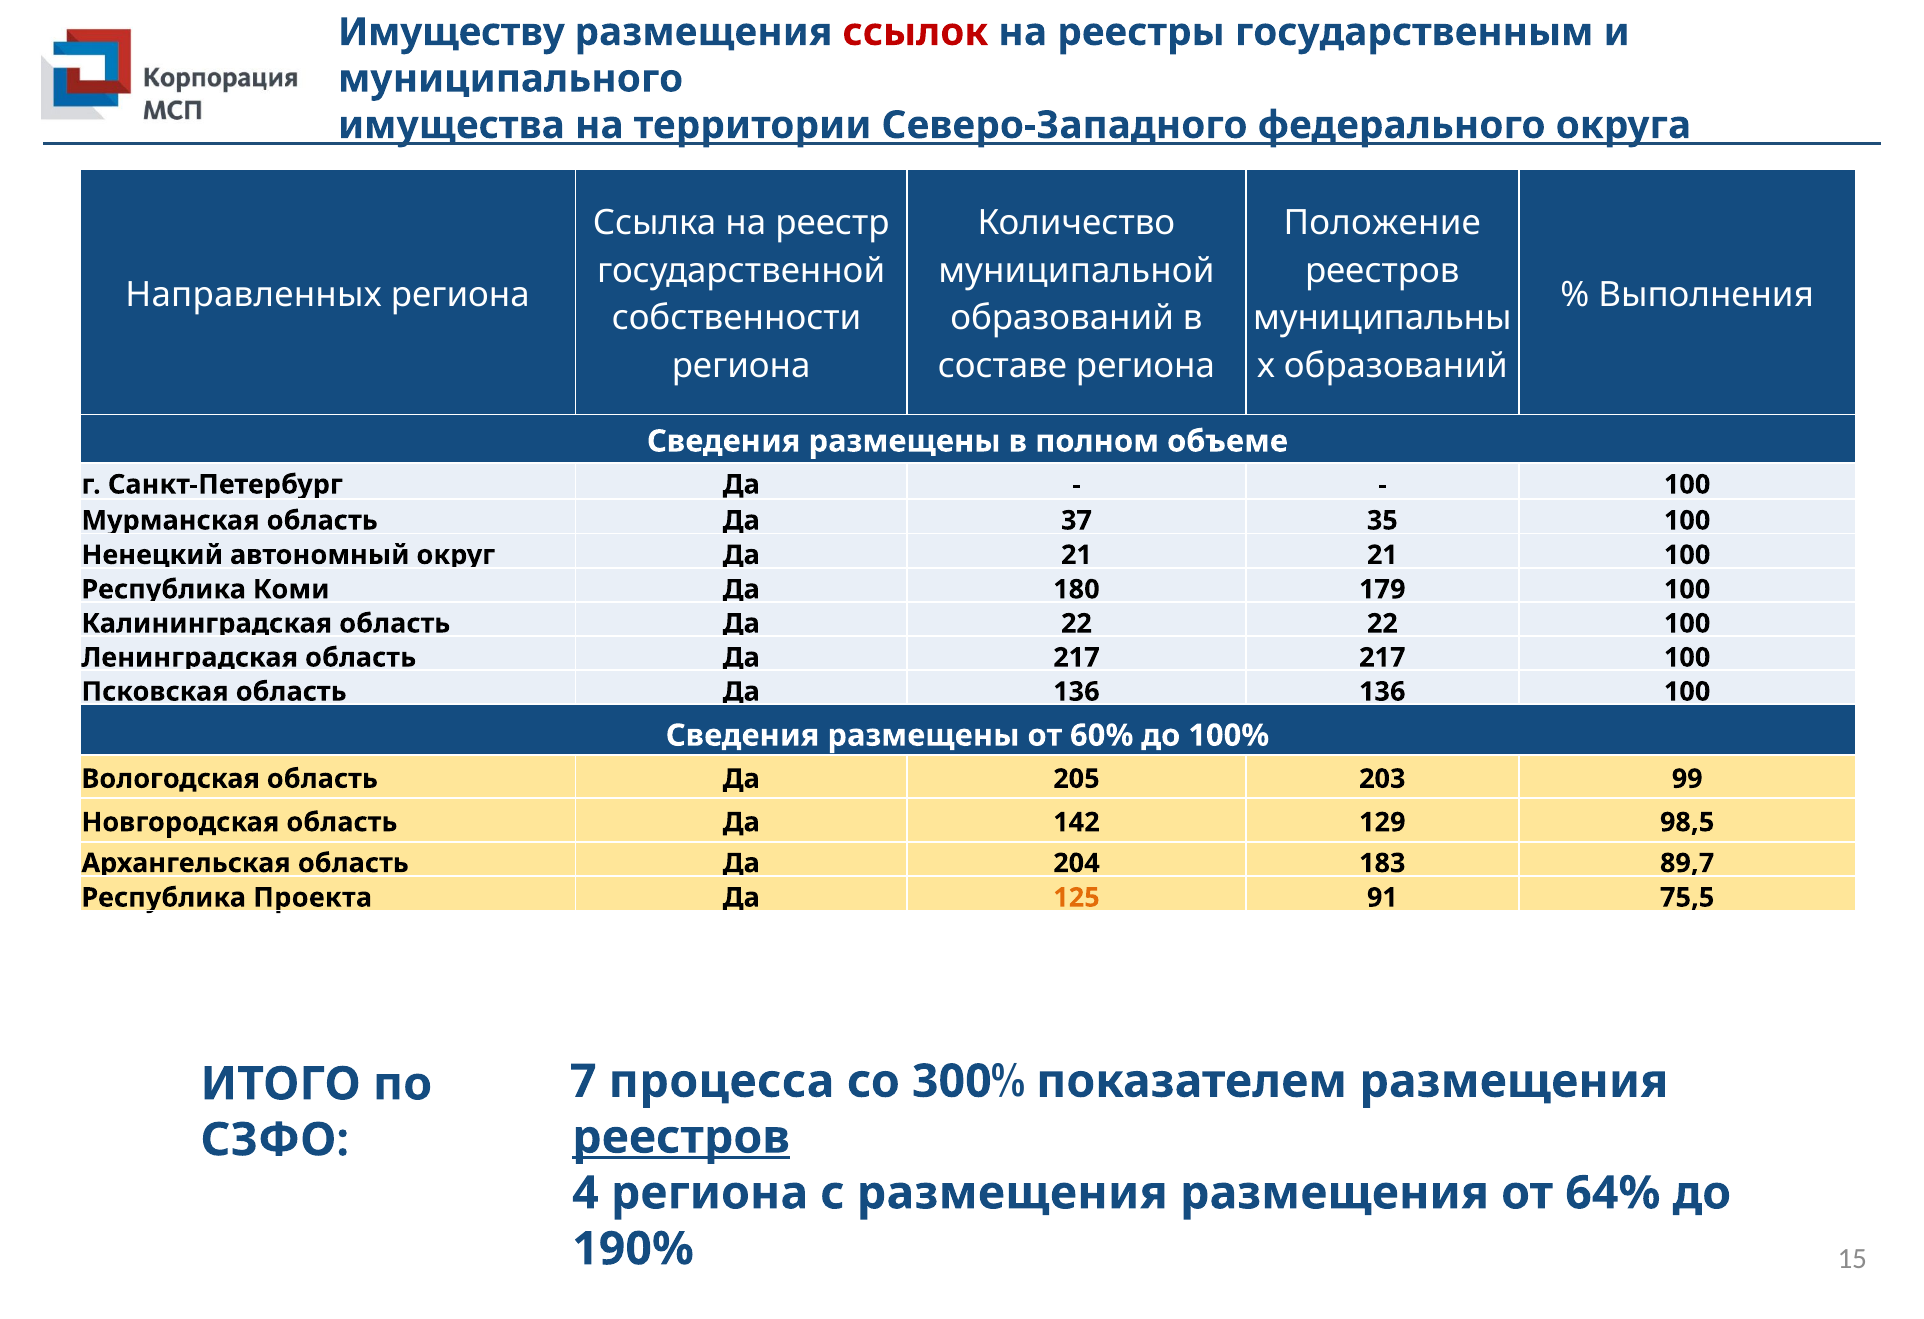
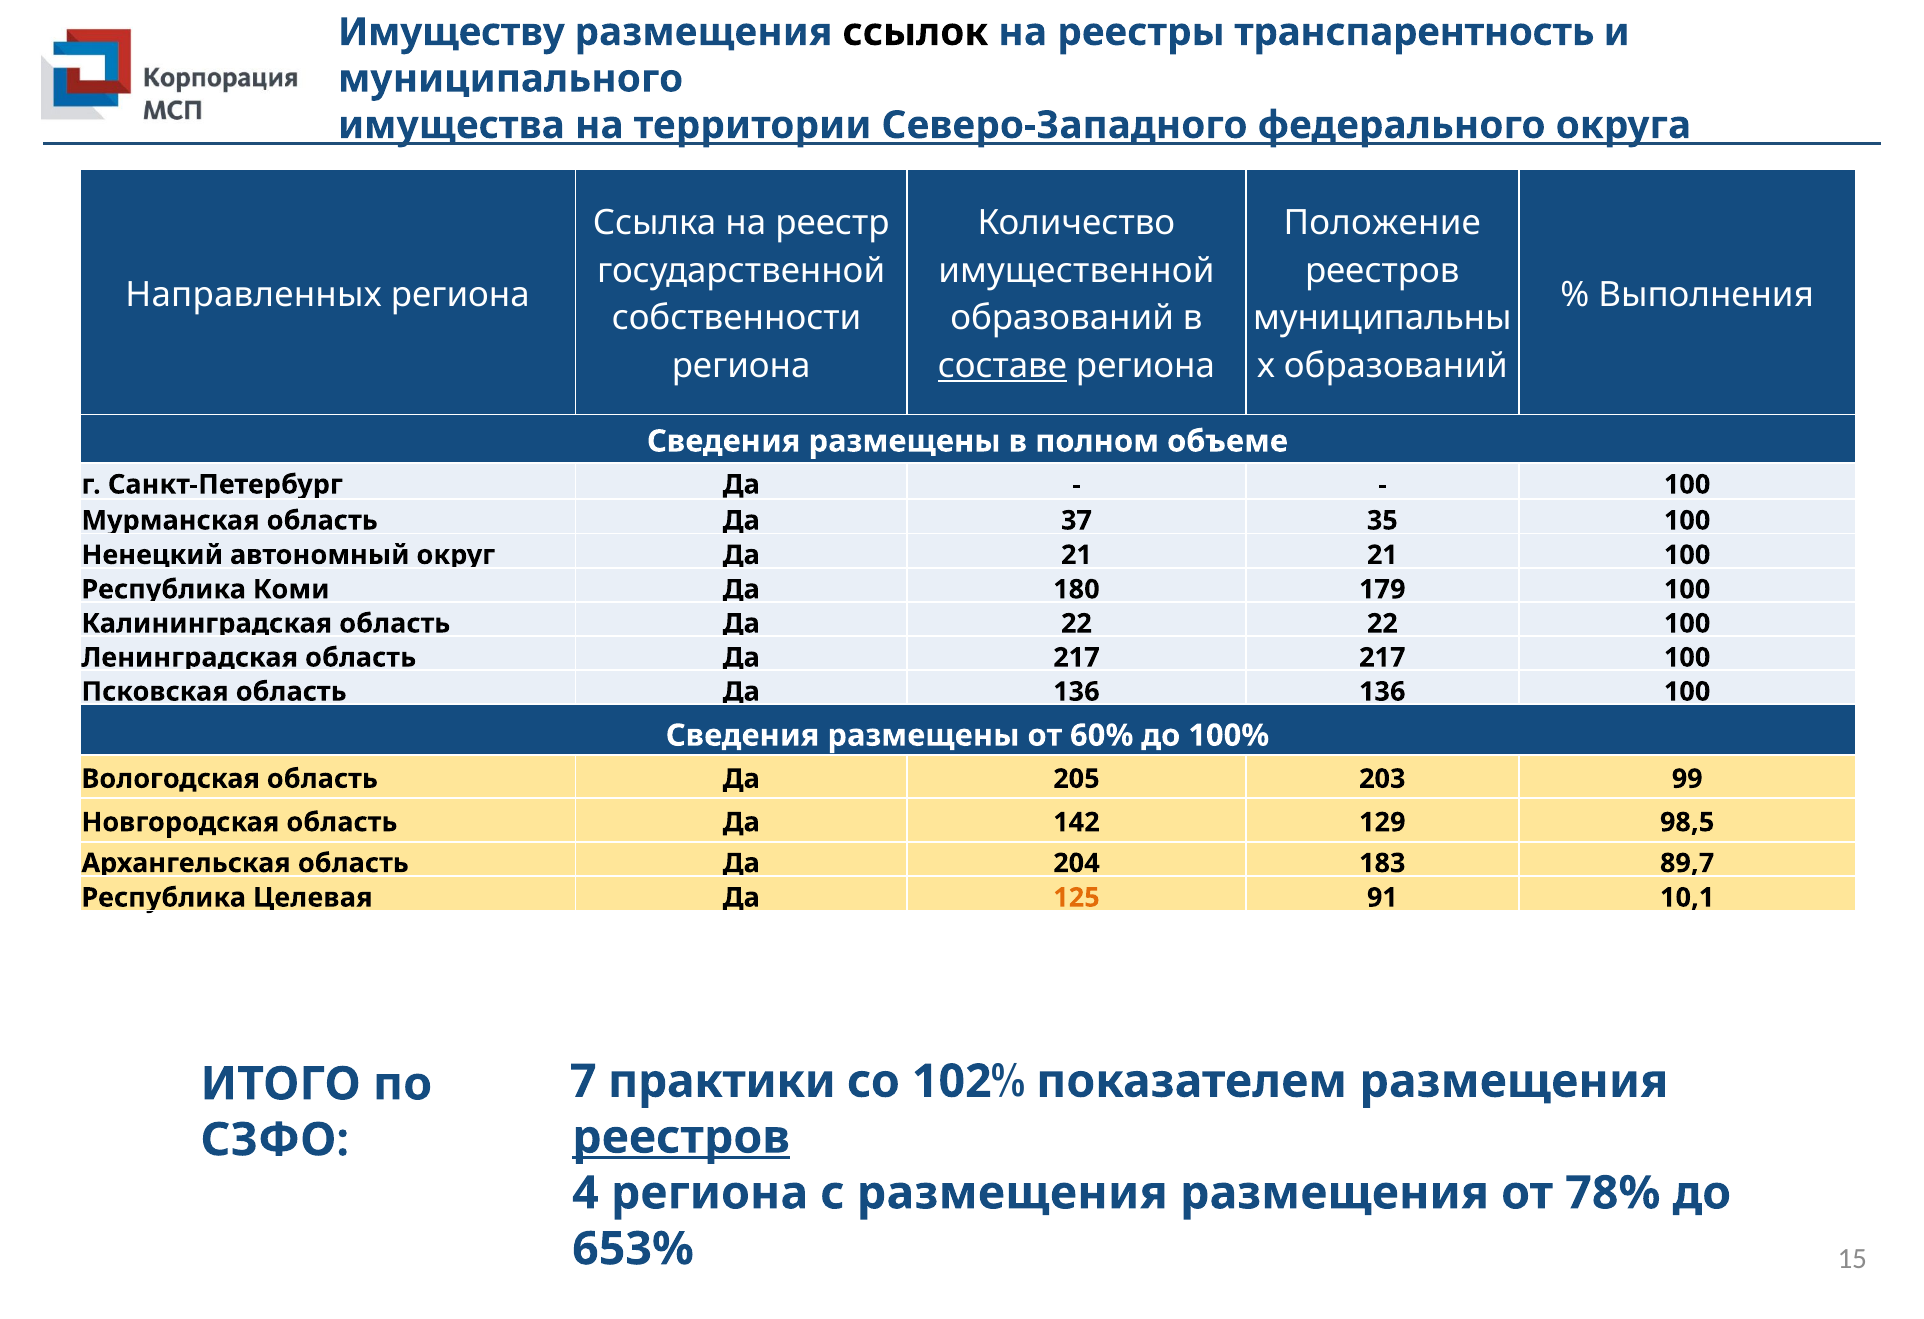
ссылок colour: red -> black (915, 32)
государственным: государственным -> транспарентность (1414, 32)
муниципальной: муниципальной -> имущественной (1076, 271)
составе underline: none -> present (1002, 366)
Проекта: Проекта -> Целевая (313, 898)
75,5: 75,5 -> 10,1 (1687, 898)
процесса: процесса -> практики (722, 1082)
300: 300 -> 102 (952, 1082)
64%: 64% -> 78% (1613, 1194)
190%: 190% -> 653% (633, 1249)
